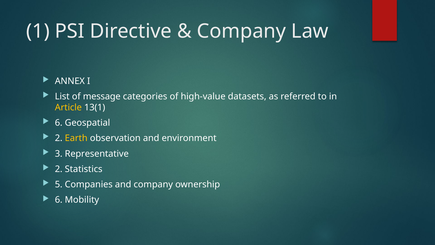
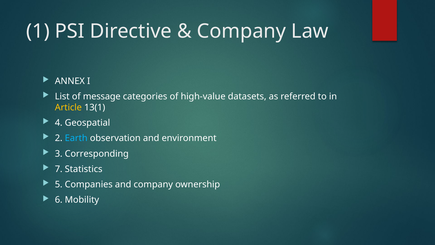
6: 6 -> 4 (59, 123)
Earth colour: yellow -> light blue (76, 138)
Representative: Representative -> Corresponding (97, 153)
2: 2 -> 7 (59, 169)
